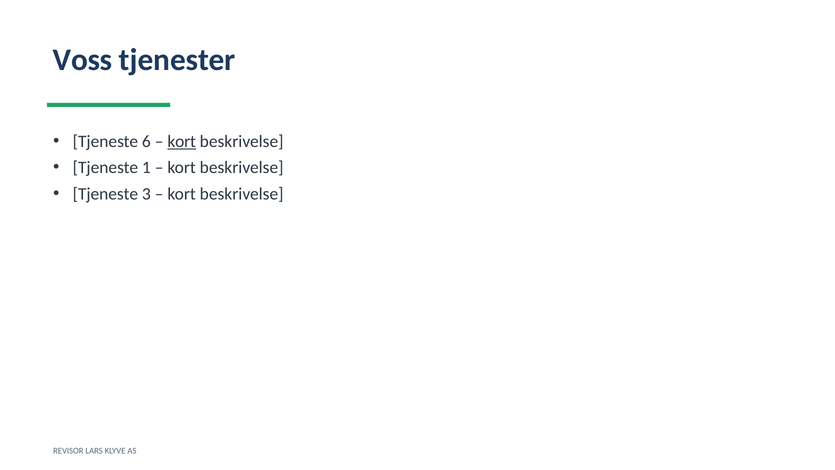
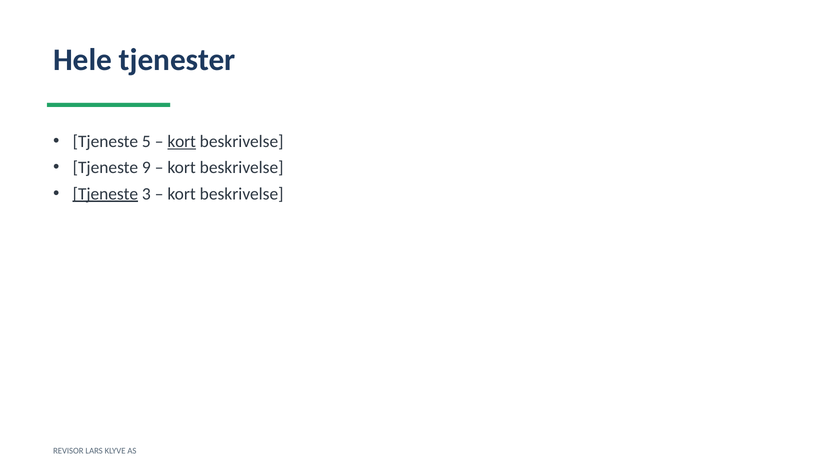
Voss: Voss -> Hele (83, 60)
6: 6 -> 5 (146, 141)
1: 1 -> 9 (146, 168)
Tjeneste underline: none -> present (105, 194)
